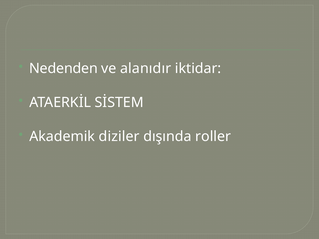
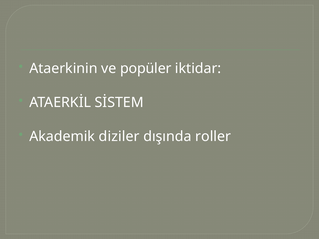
Nedenden: Nedenden -> Ataerkinin (63, 69)
alanıdır: alanıdır -> popüler (146, 69)
